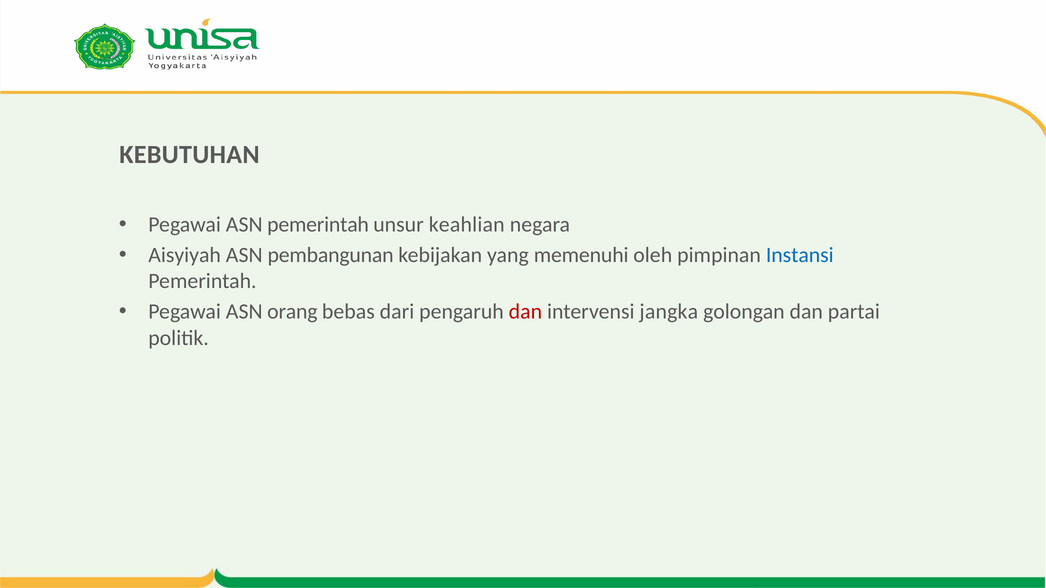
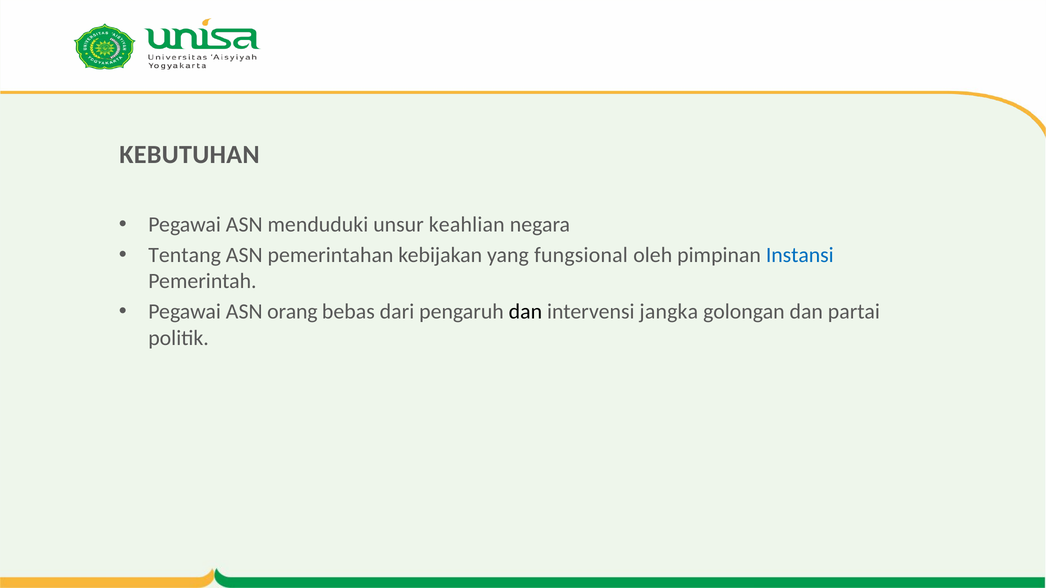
ASN pemerintah: pemerintah -> menduduki (318, 225)
Aisyiyah: Aisyiyah -> Tentang (185, 255)
pembangunan: pembangunan -> pemerintahan (330, 255)
memenuhi: memenuhi -> fungsional (581, 255)
dan colour: red -> black (525, 312)
